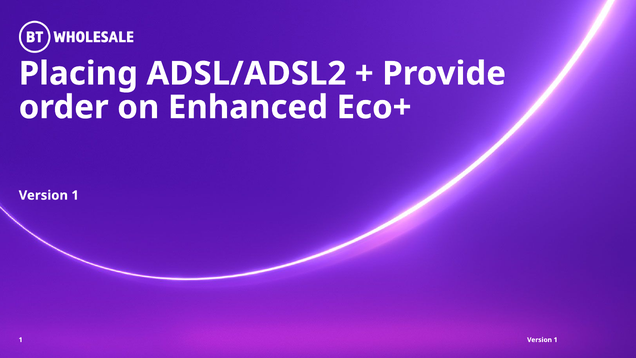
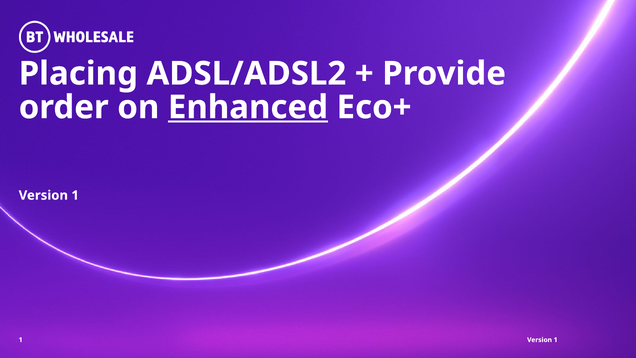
Enhanced underline: none -> present (248, 107)
